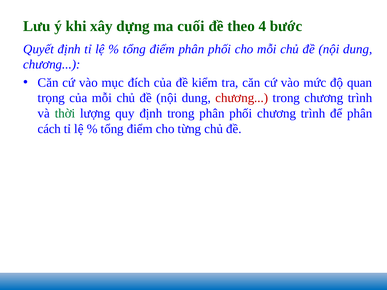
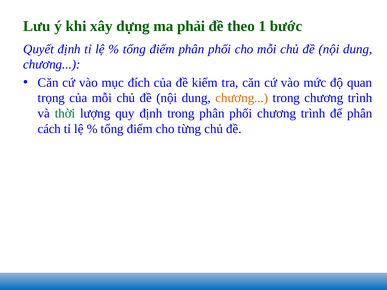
cuối: cuối -> phải (191, 26)
4: 4 -> 1 (262, 26)
chương colour: red -> orange (242, 98)
